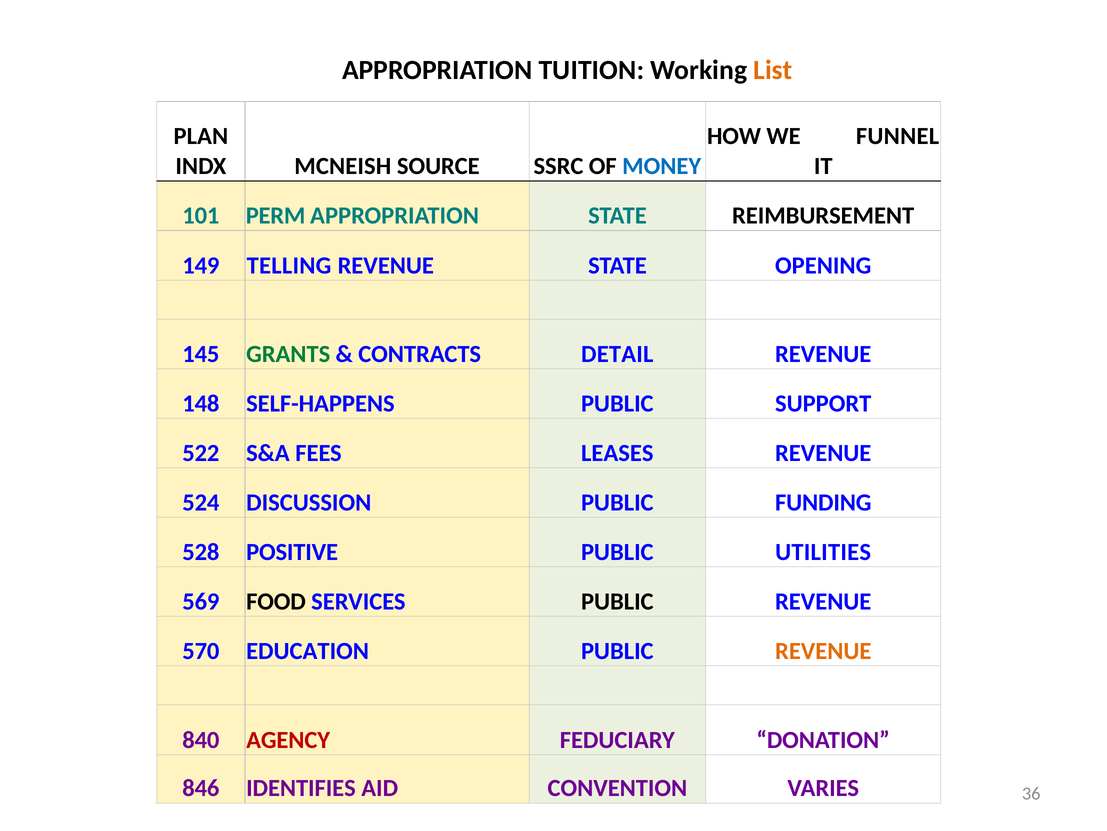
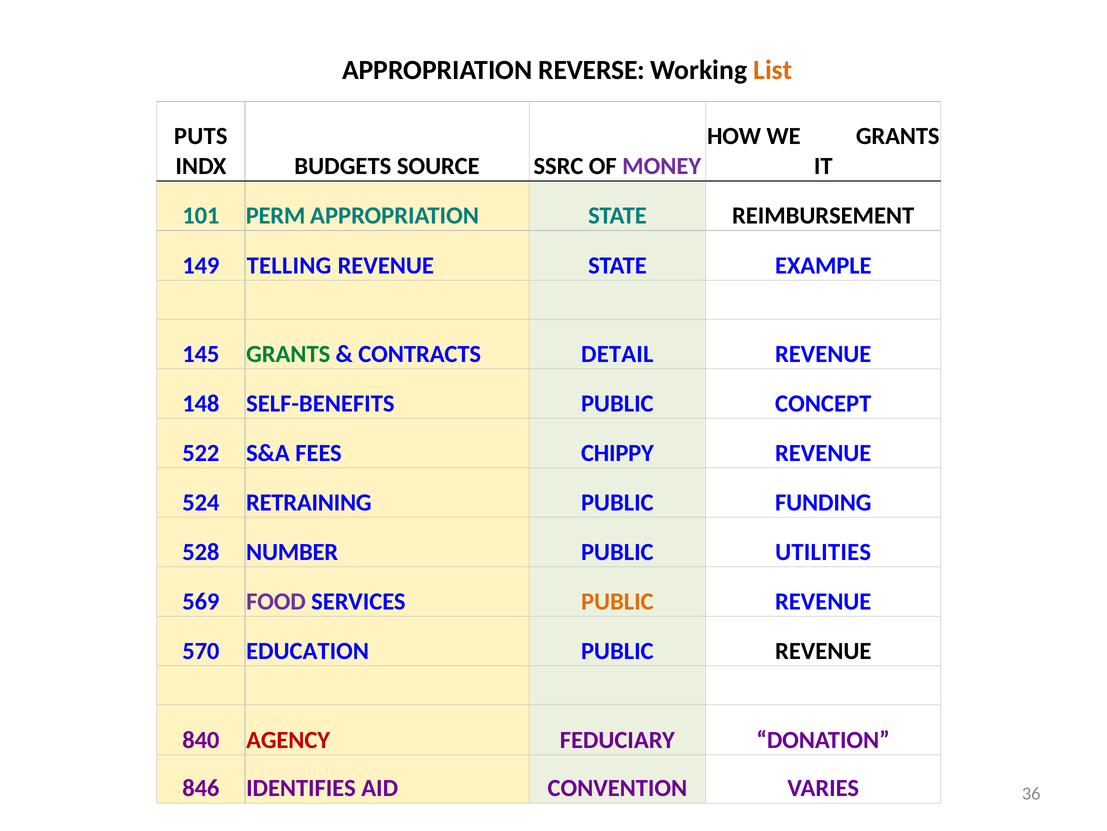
TUITION: TUITION -> REVERSE (592, 70)
PLAN: PLAN -> PUTS (201, 136)
WE FUNNEL: FUNNEL -> GRANTS (898, 136)
MCNEISH: MCNEISH -> BUDGETS (343, 166)
MONEY colour: blue -> purple (662, 166)
OPENING: OPENING -> EXAMPLE (823, 265)
SELF-HAPPENS: SELF-HAPPENS -> SELF-BENEFITS (320, 403)
SUPPORT: SUPPORT -> CONCEPT (823, 403)
LEASES: LEASES -> CHIPPY (617, 453)
DISCUSSION: DISCUSSION -> RETRAINING (309, 502)
POSITIVE: POSITIVE -> NUMBER (292, 552)
FOOD colour: black -> purple (276, 601)
PUBLIC colour: black -> orange (617, 601)
REVENUE colour: orange -> black (823, 650)
